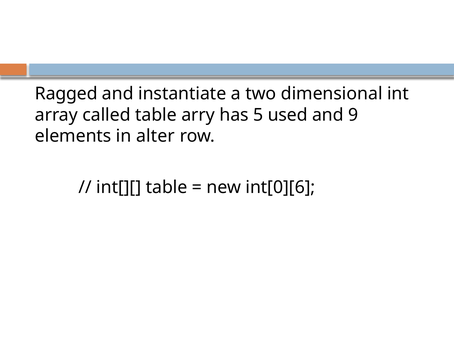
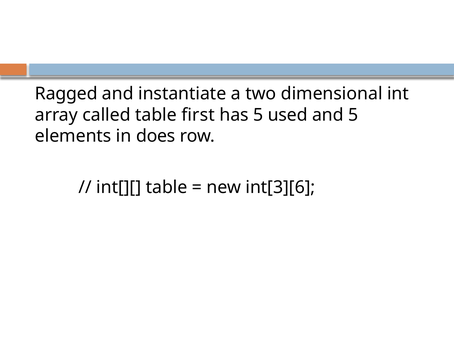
arry: arry -> first (198, 115)
and 9: 9 -> 5 (353, 115)
alter: alter -> does (156, 136)
int[0][6: int[0][6 -> int[3][6 (280, 187)
